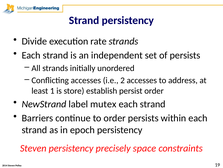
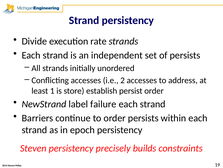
mutex: mutex -> failure (103, 104)
space: space -> builds (145, 148)
